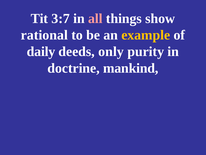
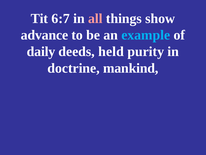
3:7: 3:7 -> 6:7 (61, 18)
rational: rational -> advance (44, 35)
example colour: yellow -> light blue (146, 35)
only: only -> held (111, 51)
